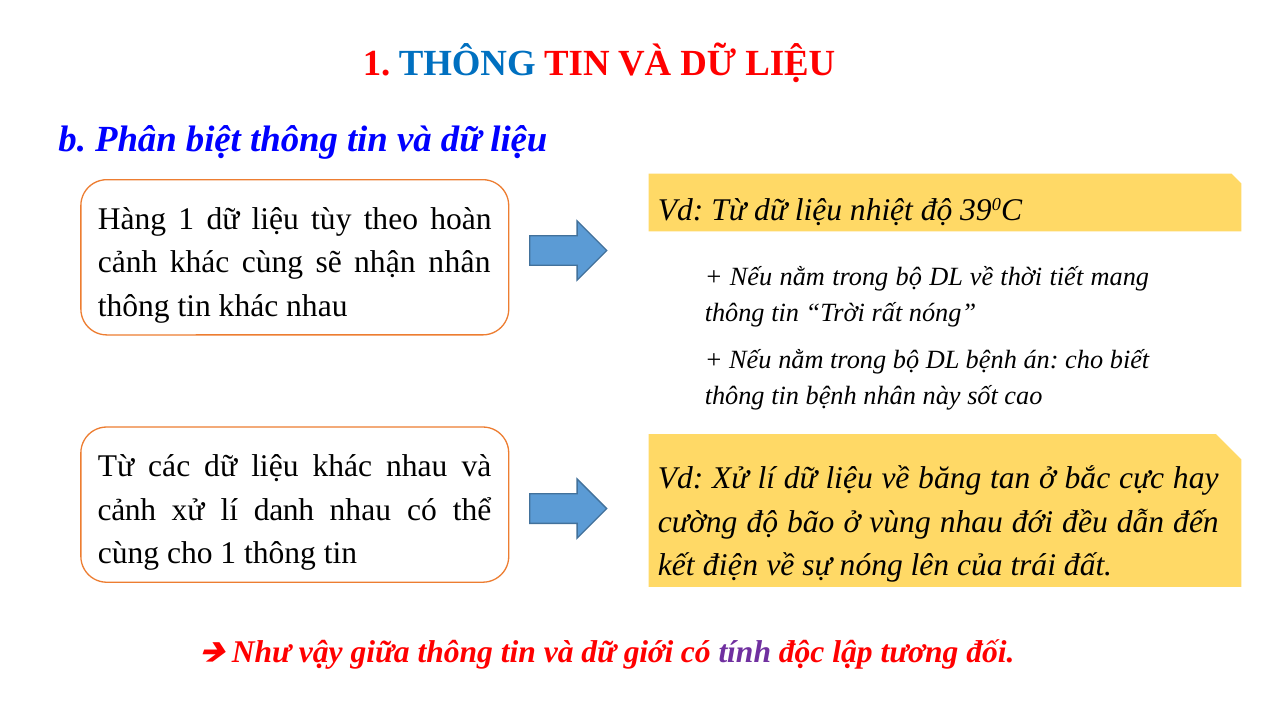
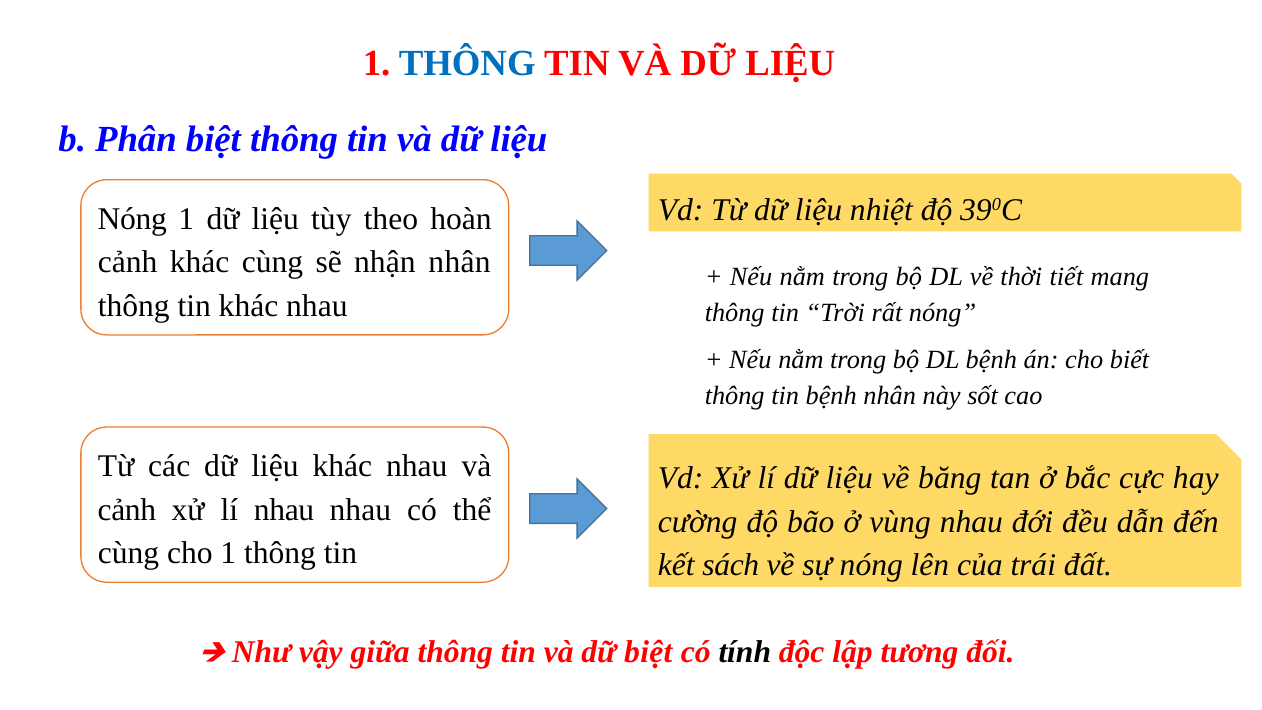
Hàng: Hàng -> Nóng (132, 219)
lí danh: danh -> nhau (284, 510)
điện: điện -> sách (731, 565)
dữ giới: giới -> biệt (648, 652)
tính colour: purple -> black (745, 652)
